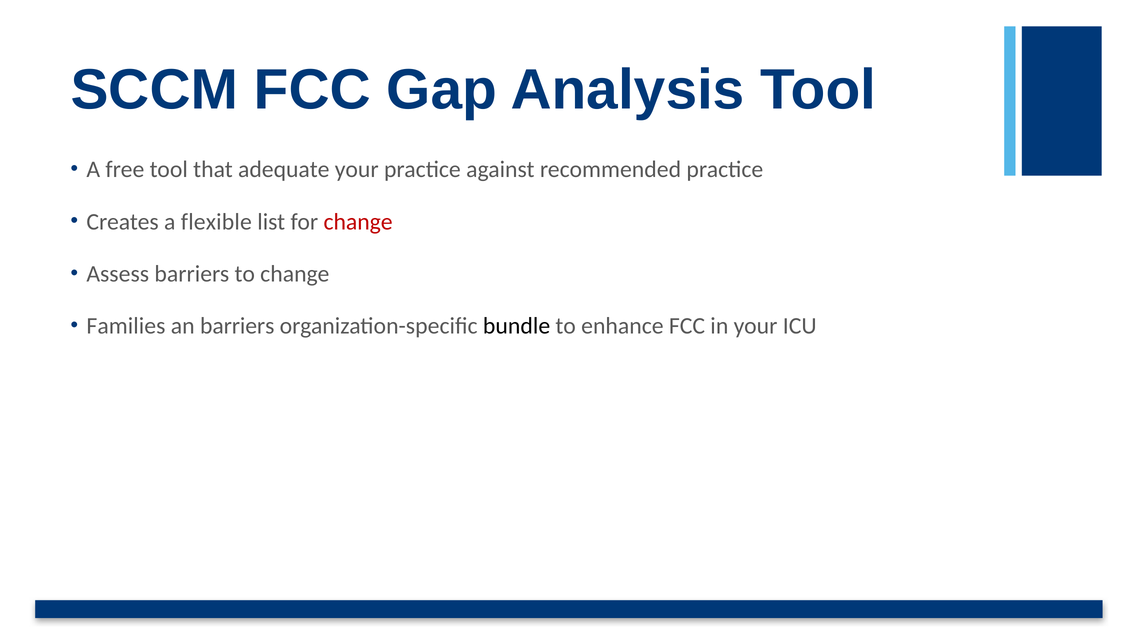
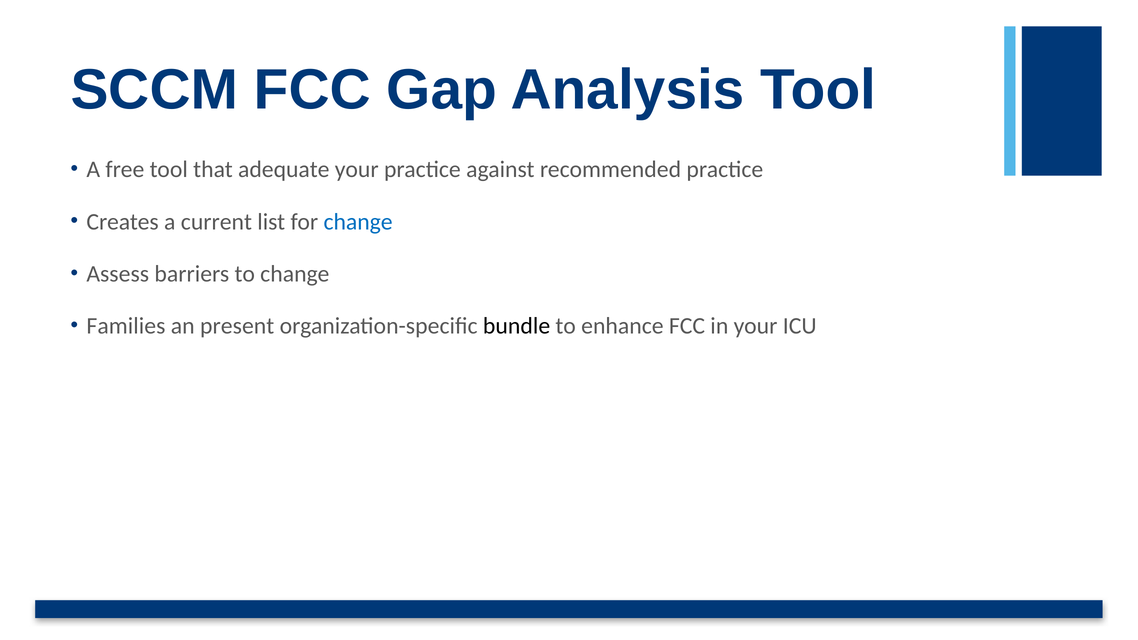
flexible: flexible -> current (216, 222)
change colour: red -> blue (358, 222)
an barriers: barriers -> present (237, 326)
